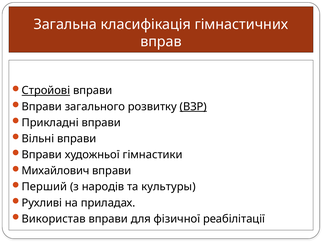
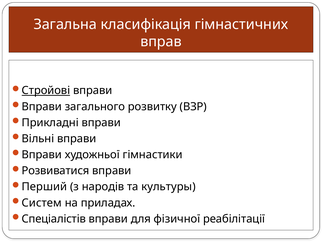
ВЗР underline: present -> none (193, 106)
Михайлович: Михайлович -> Розвиватися (56, 170)
Рухливі: Рухливі -> Систем (42, 202)
Використав: Використав -> Спеціалістів (54, 218)
